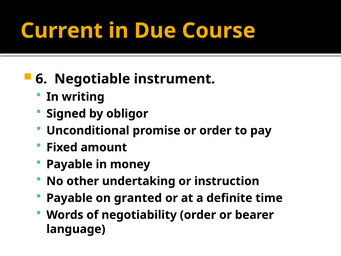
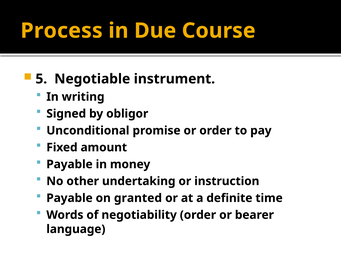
Current: Current -> Process (62, 31)
6: 6 -> 5 (41, 79)
